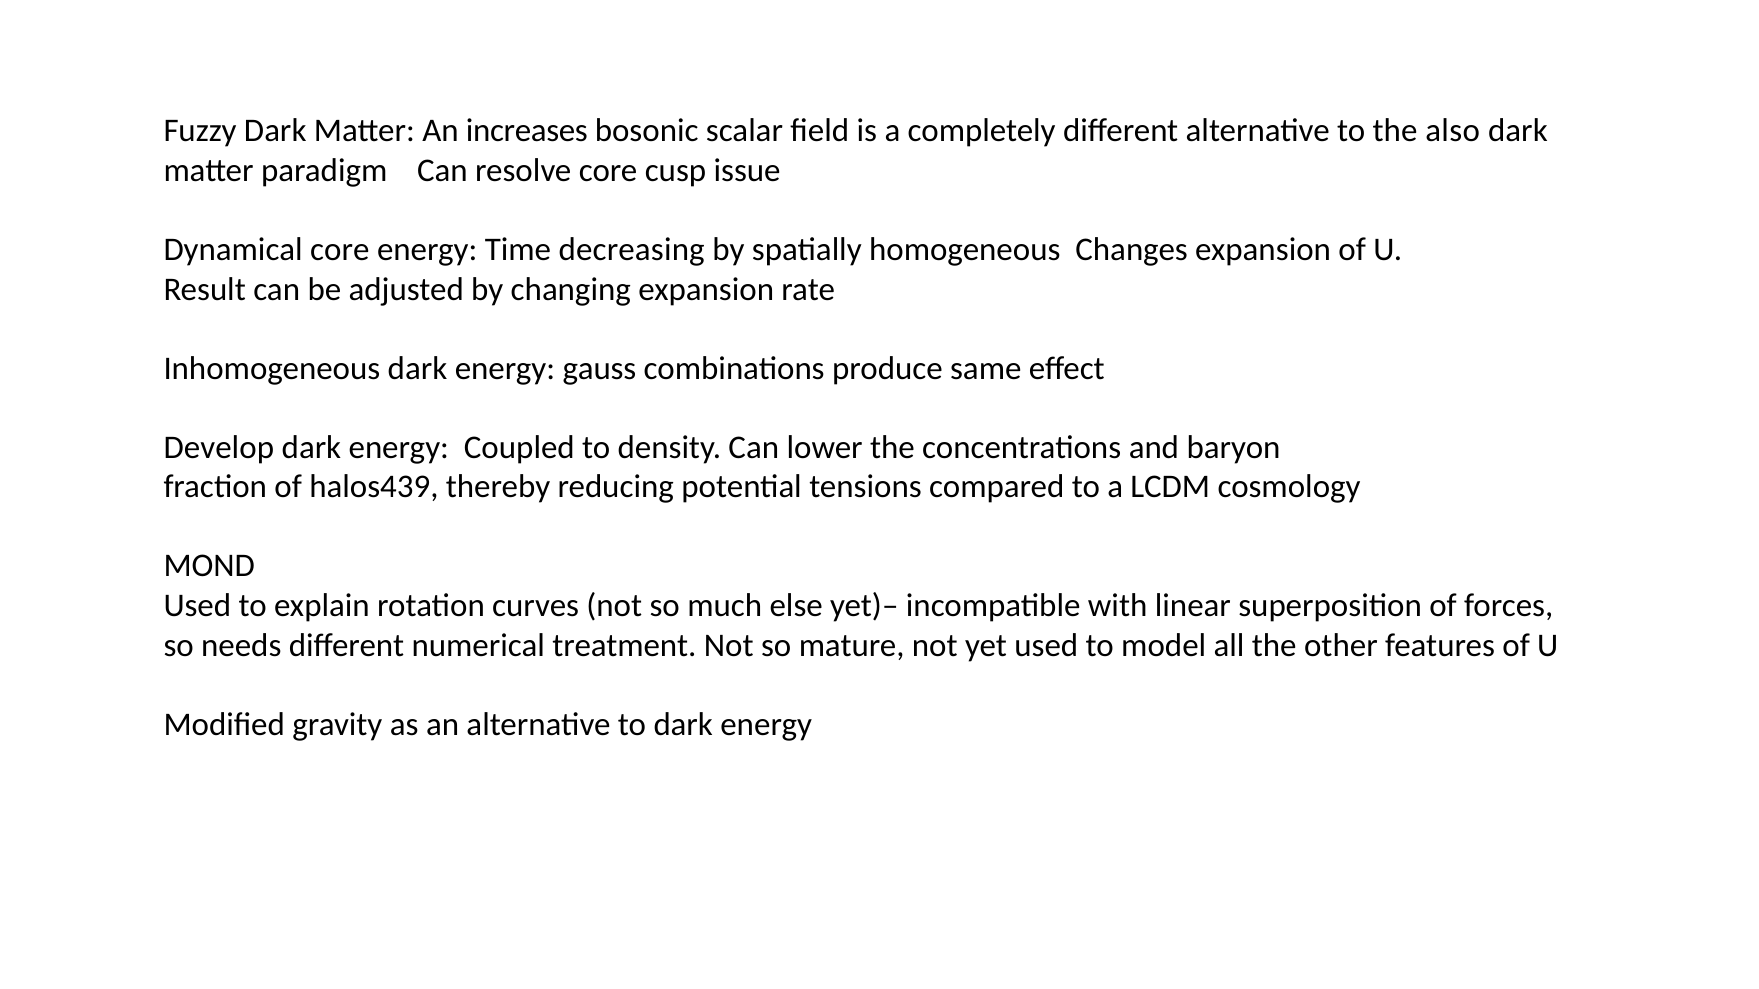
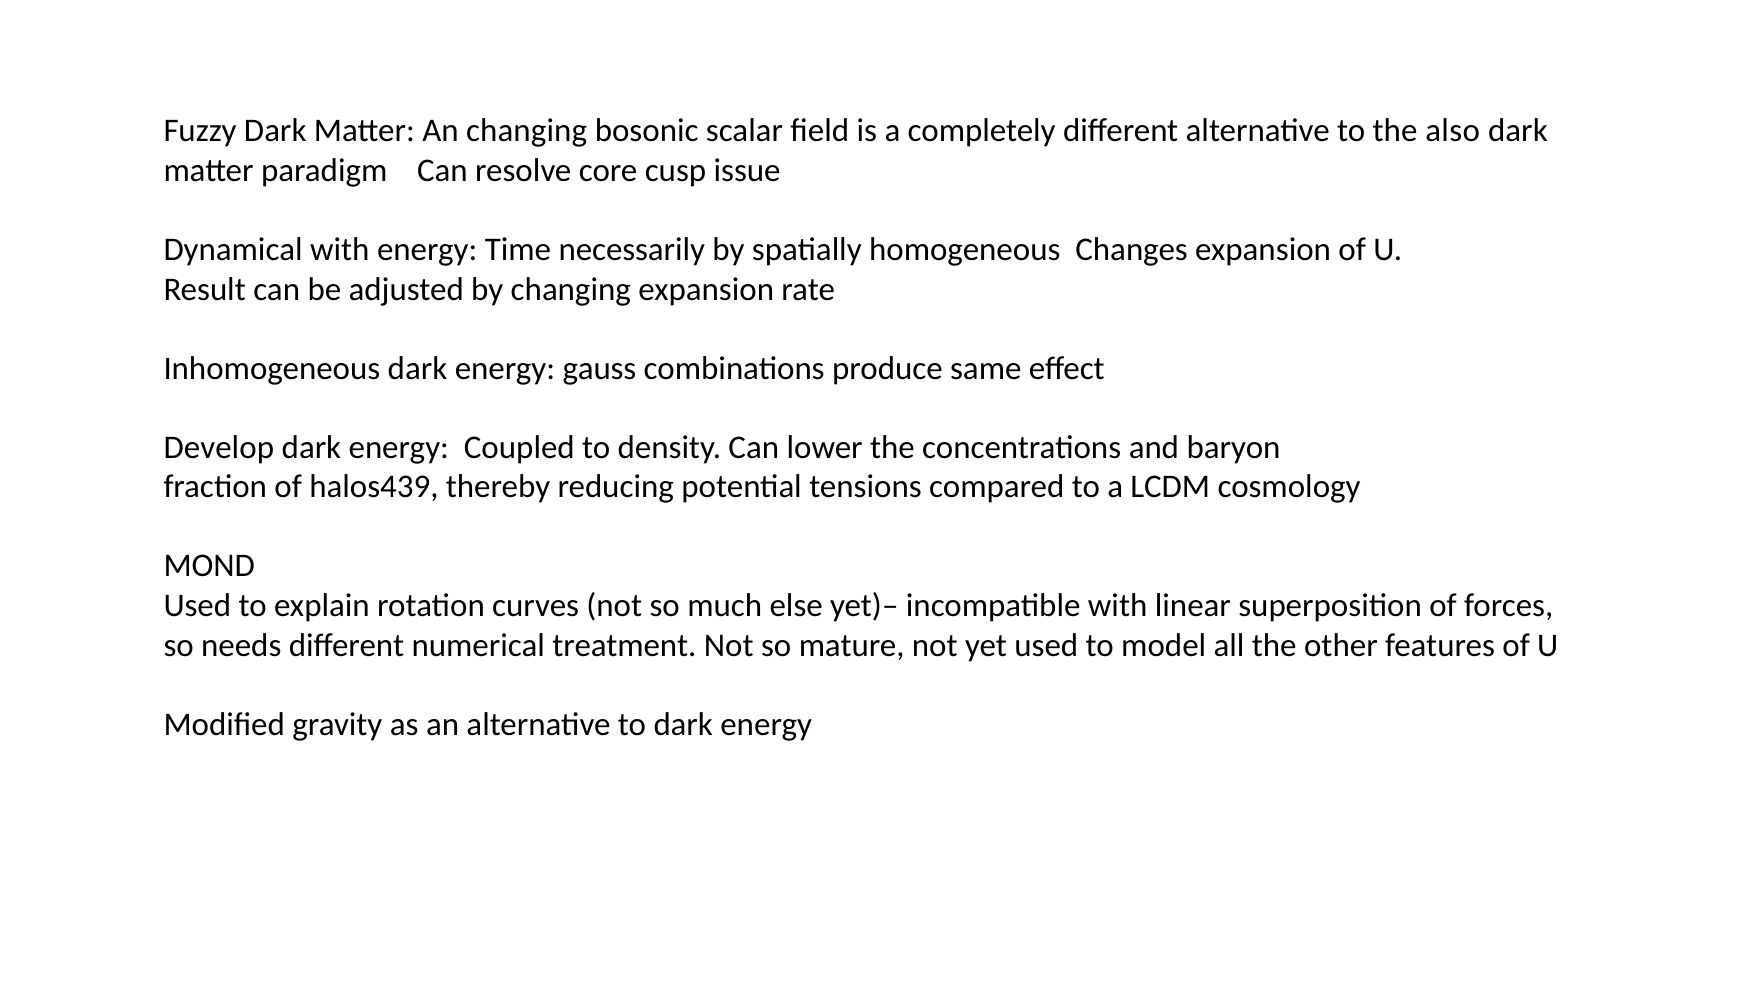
An increases: increases -> changing (527, 131)
Dynamical core: core -> with (340, 250)
decreasing: decreasing -> necessarily (632, 250)
